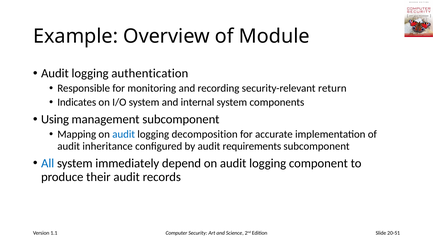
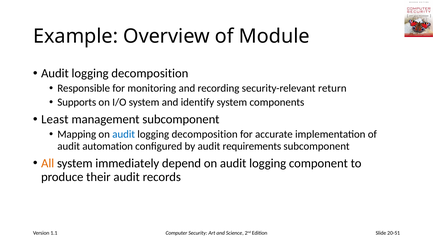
authentication: authentication -> decomposition (150, 73)
Indicates: Indicates -> Supports (77, 102)
internal: internal -> identify (197, 102)
Using: Using -> Least (55, 119)
inheritance: inheritance -> automation (108, 146)
All colour: blue -> orange (48, 163)
